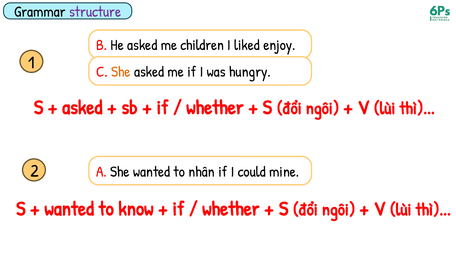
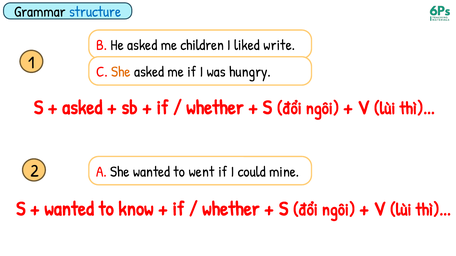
structure colour: purple -> blue (95, 12)
enjoy: enjoy -> write (279, 45)
nhân: nhân -> went (202, 172)
